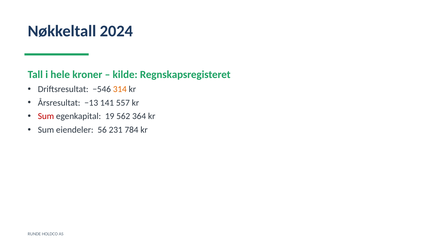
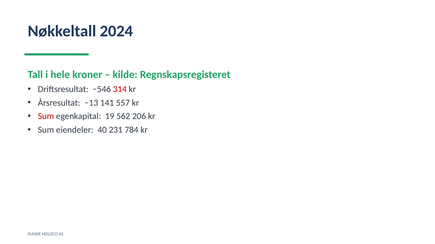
314 colour: orange -> red (120, 89)
364: 364 -> 206 (139, 117)
56: 56 -> 40 (102, 130)
